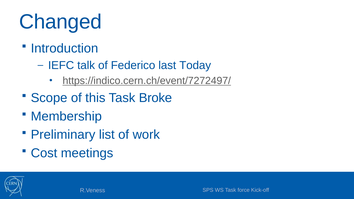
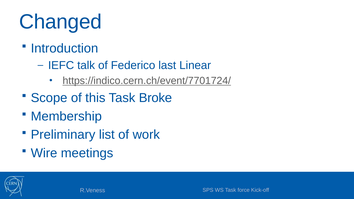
Today: Today -> Linear (195, 65)
https://indico.cern.ch/event/7272497/: https://indico.cern.ch/event/7272497/ -> https://indico.cern.ch/event/7701724/ (147, 81)
Cost: Cost -> Wire (44, 153)
